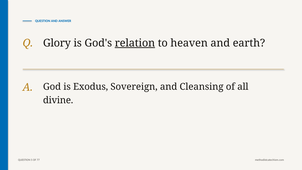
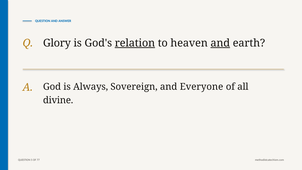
and underline: none -> present (220, 43)
Exodus: Exodus -> Always (91, 87)
Cleansing: Cleansing -> Everyone (202, 87)
